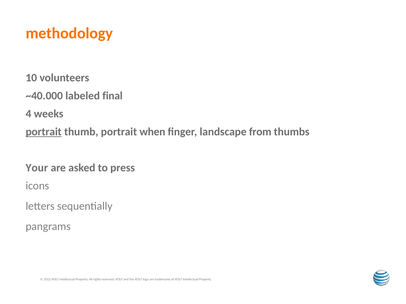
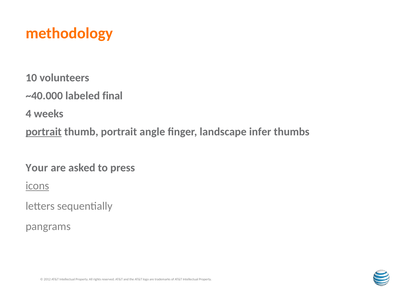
when: when -> angle (152, 132)
from: from -> infer (260, 132)
icons underline: none -> present (37, 186)
